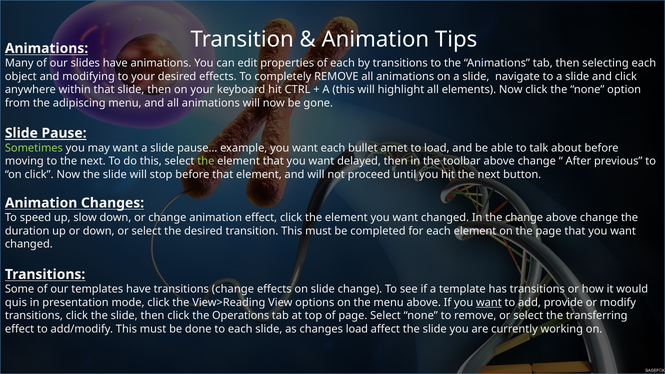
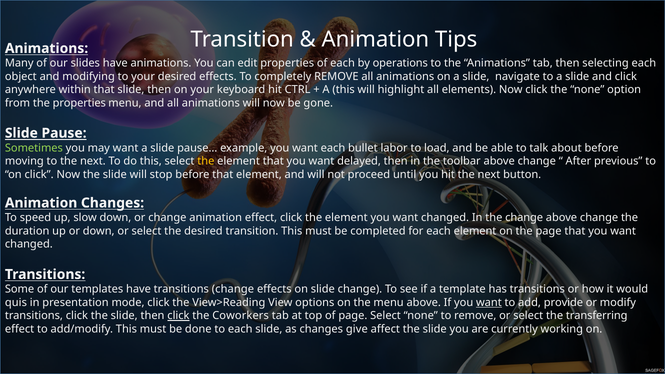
by transitions: transitions -> operations (400, 63)
the adipiscing: adipiscing -> properties (79, 103)
amet: amet -> labor (394, 148)
the colour: light green -> yellow (206, 161)
click underline: none -> present (178, 316)
Operations: Operations -> Coworkers (241, 316)
changes load: load -> give (357, 329)
